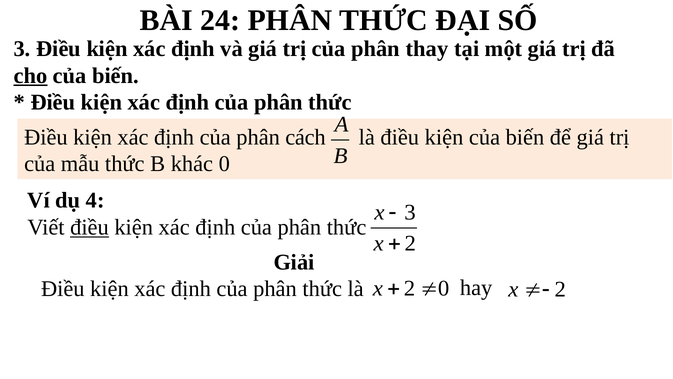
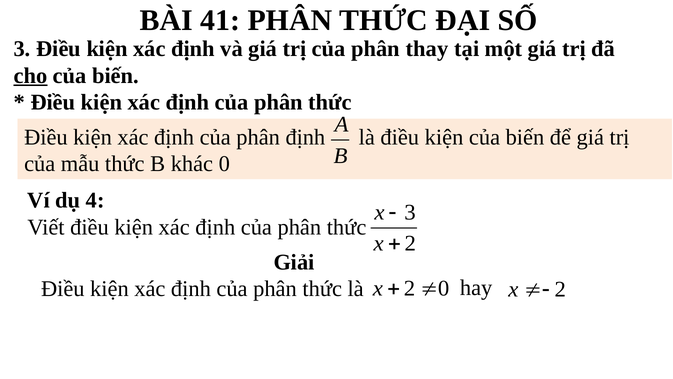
24: 24 -> 41 (220, 20)
phân cách: cách -> định (305, 137)
điều underline: present -> none (89, 227)
